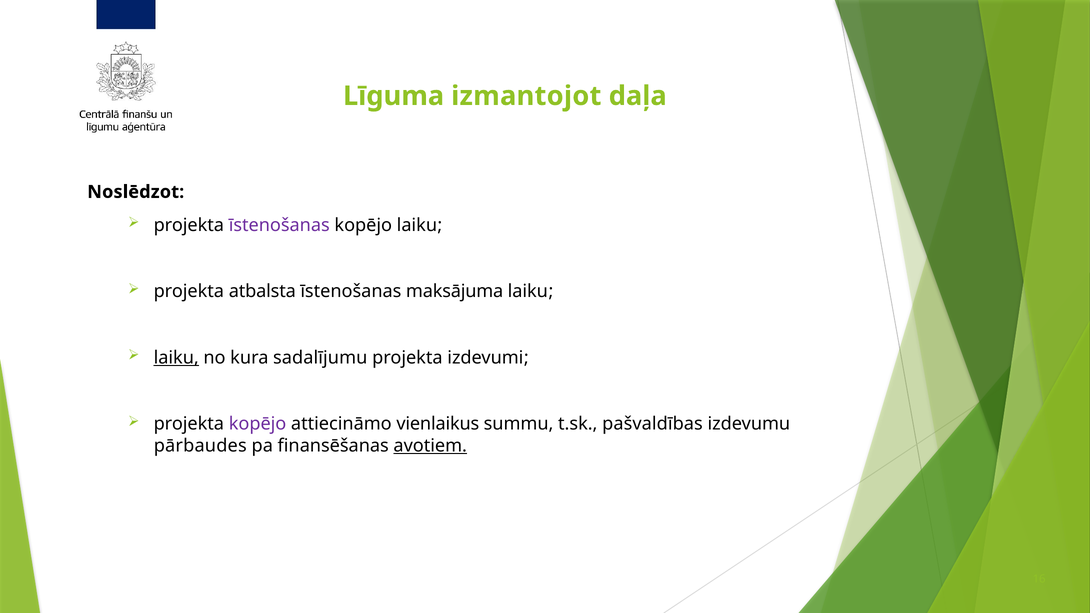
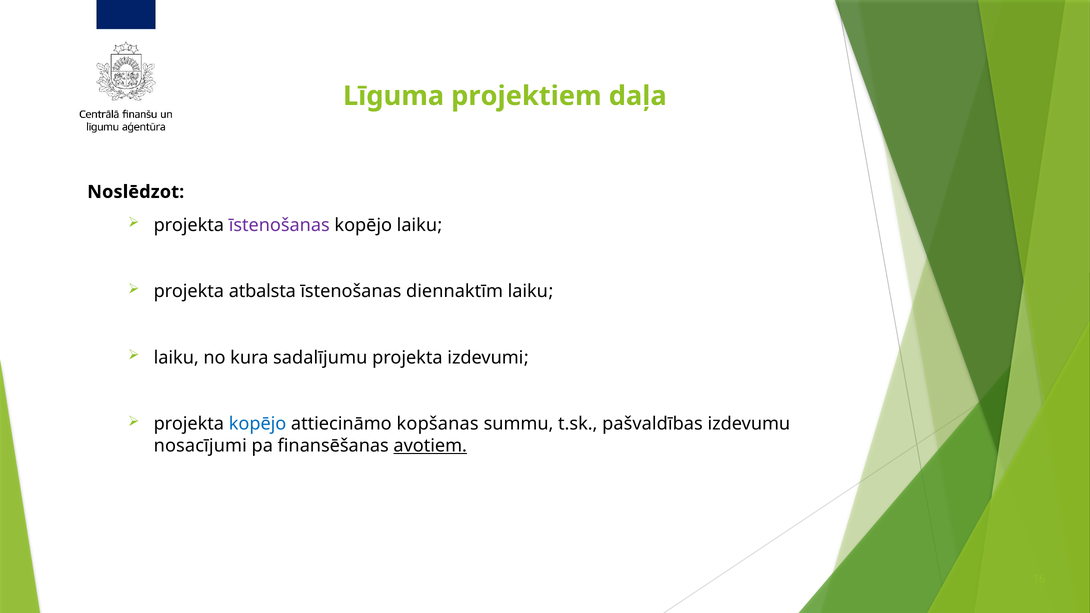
izmantojot: izmantojot -> projektiem (526, 96)
maksājuma: maksājuma -> diennaktīm (455, 291)
laiku underline: present -> none (176, 358)
kopējo colour: purple -> blue (258, 424)
vienlaikus: vienlaikus -> kopšanas (438, 424)
pārbaudes: pārbaudes -> nosacījumi (200, 446)
